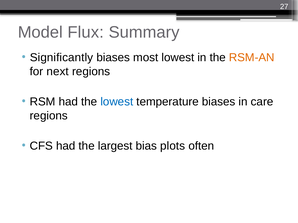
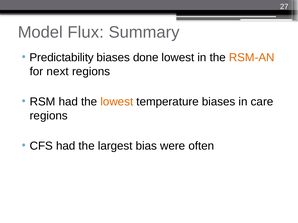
Significantly: Significantly -> Predictability (62, 58)
most: most -> done (146, 58)
lowest colour: blue -> orange (117, 102)
plots: plots -> were (173, 146)
